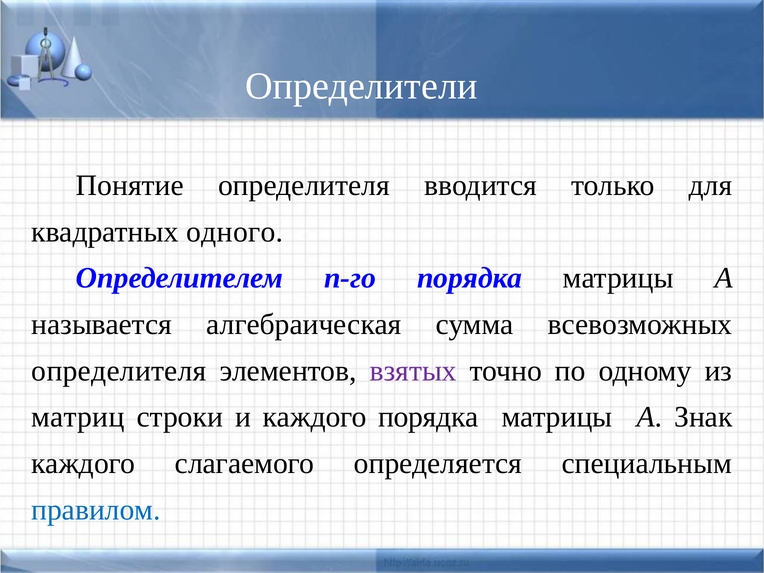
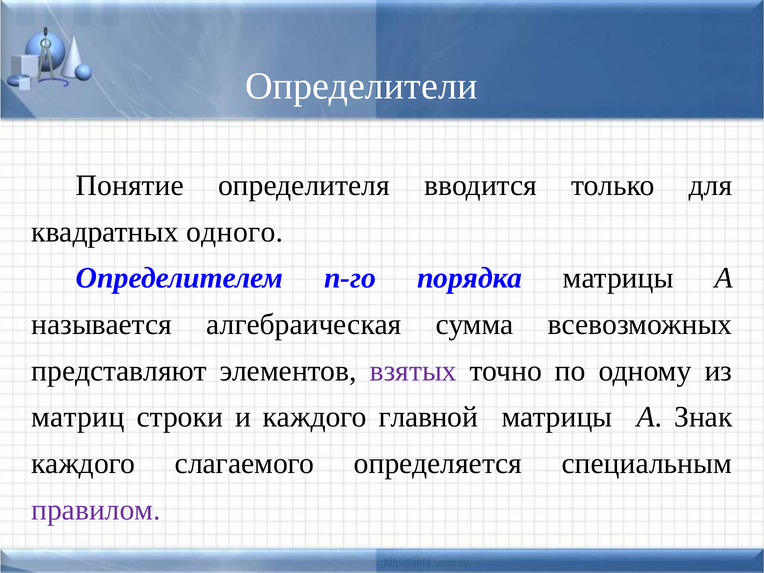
определителя: определителя -> представляют (119, 371)
каждого порядка: порядка -> главной (428, 417)
правилом colour: blue -> purple (96, 510)
